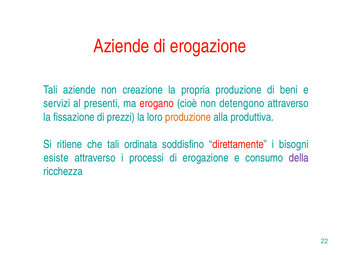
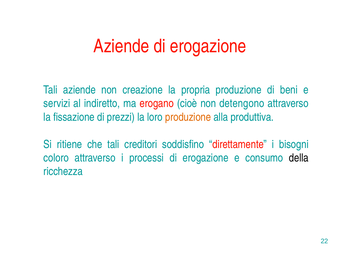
presenti: presenti -> indiretto (102, 103)
ordinata: ordinata -> creditori (141, 144)
esiste: esiste -> coloro (56, 158)
della colour: purple -> black (299, 158)
